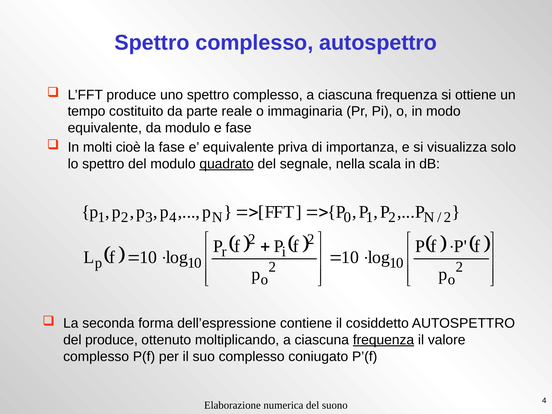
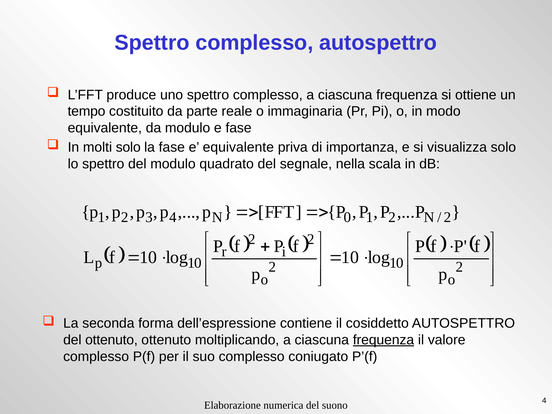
molti cioè: cioè -> solo (128, 147)
quadrato underline: present -> none (227, 164)
del produce: produce -> ottenuto (111, 340)
